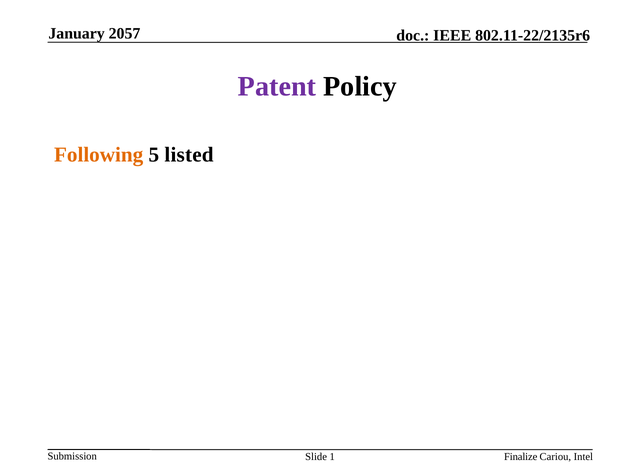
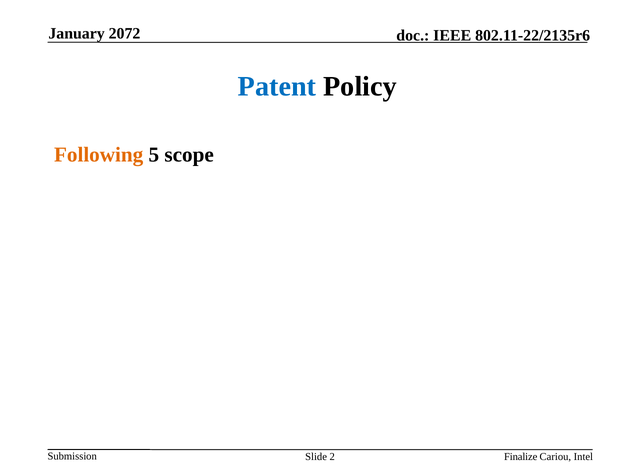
2057: 2057 -> 2072 (125, 34)
Patent colour: purple -> blue (277, 87)
listed: listed -> scope (189, 155)
1: 1 -> 2 (332, 457)
